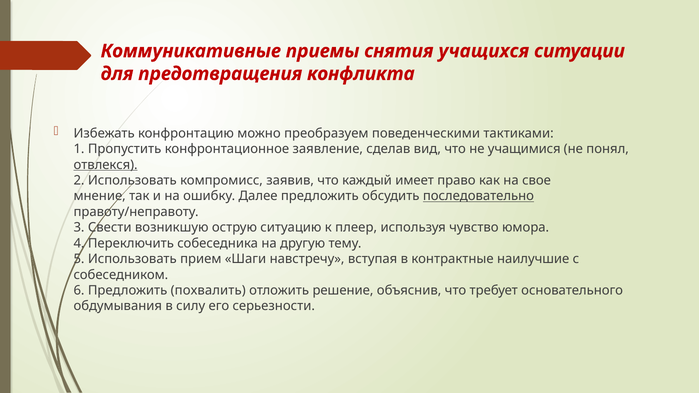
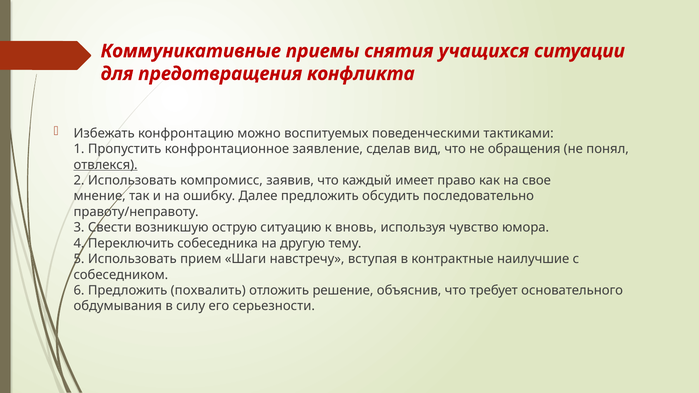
преобразуем: преобразуем -> воспитуемых (326, 133)
учащимися: учащимися -> обращения (524, 149)
последовательно underline: present -> none (478, 196)
плеер: плеер -> вновь (356, 228)
